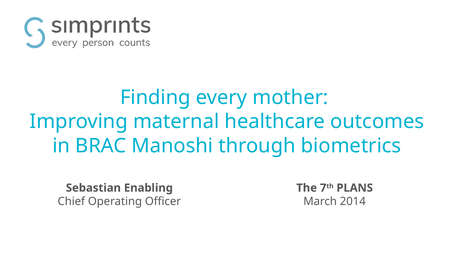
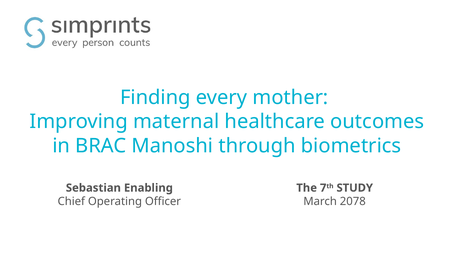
PLANS: PLANS -> STUDY (355, 188)
2014: 2014 -> 2078 (353, 202)
